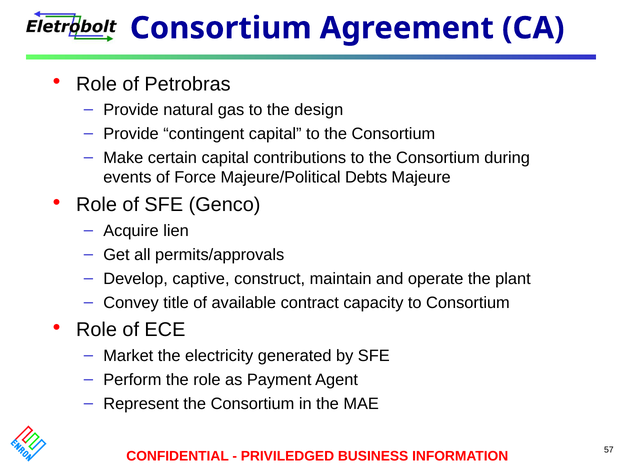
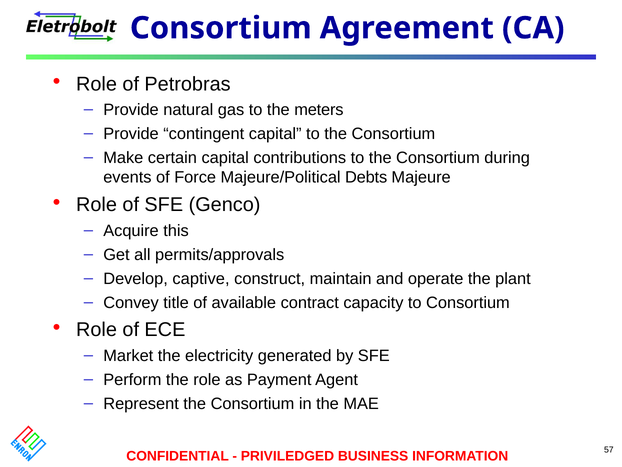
design: design -> meters (319, 110)
lien: lien -> this (176, 230)
